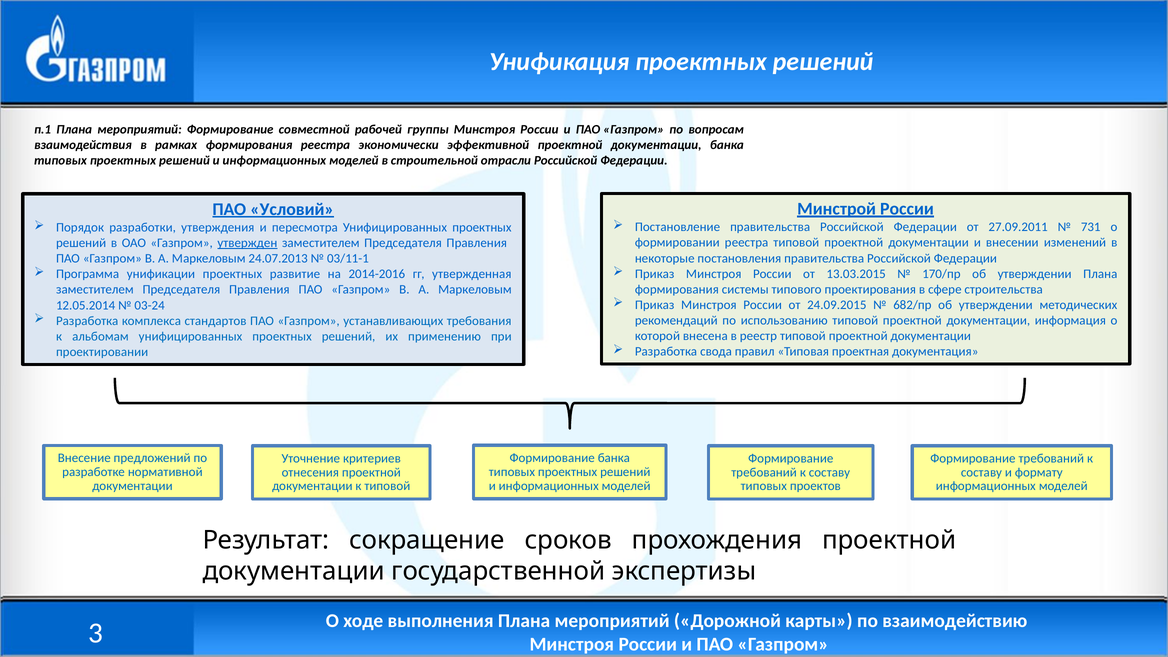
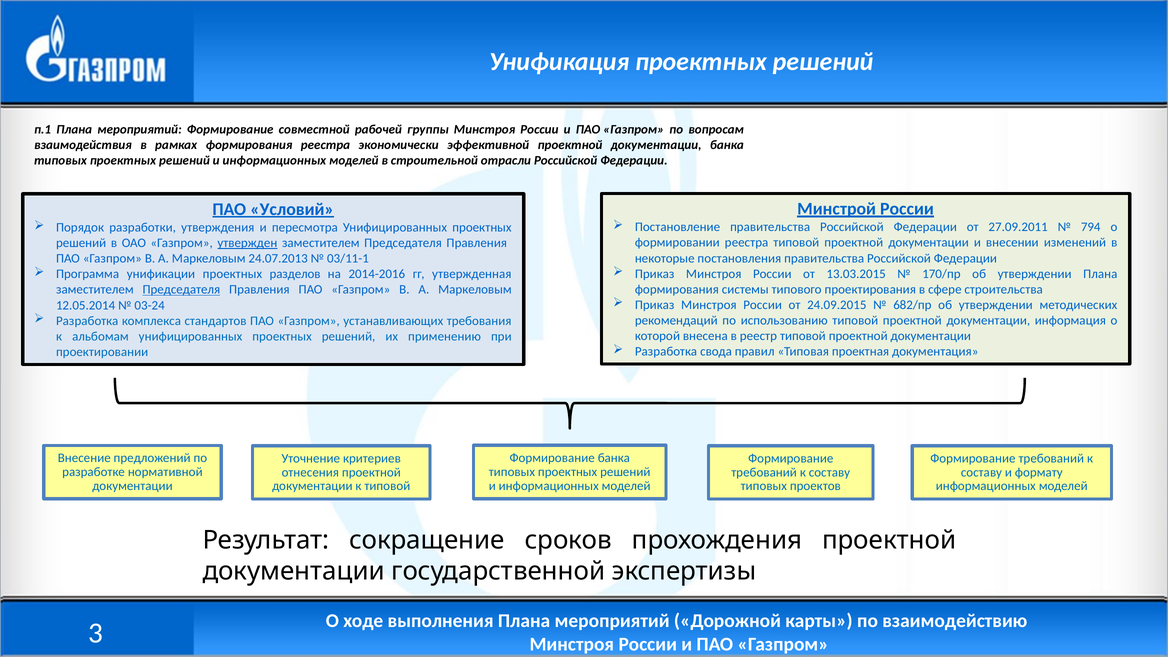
731: 731 -> 794 (1091, 227)
развитие: развитие -> разделов (295, 274)
Председателя underline: none -> present (181, 290)
